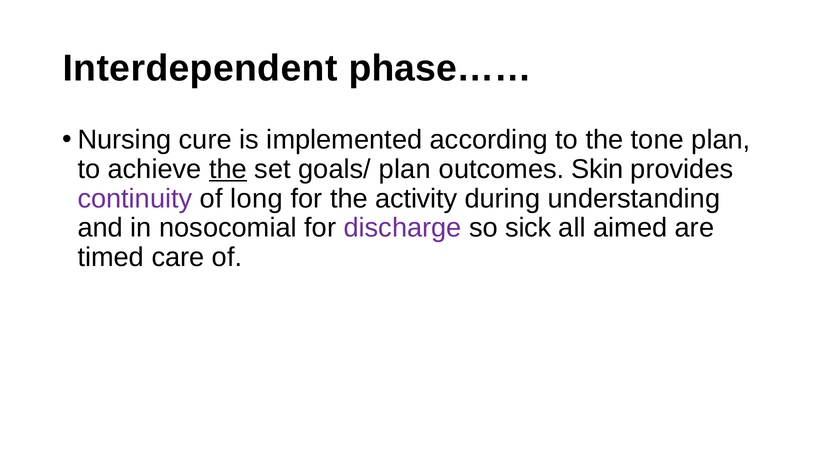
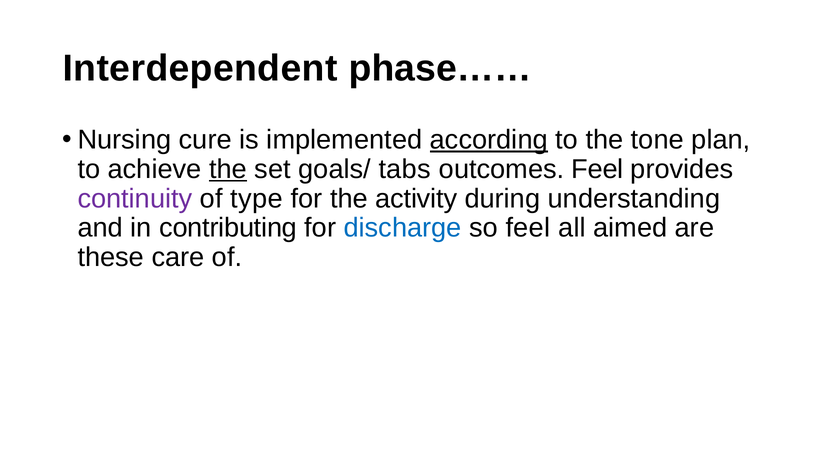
according underline: none -> present (489, 140)
goals/ plan: plan -> tabs (405, 169)
outcomes Skin: Skin -> Feel (597, 169)
long: long -> type (257, 199)
nosocomial: nosocomial -> contributing (228, 228)
discharge colour: purple -> blue (403, 228)
so sick: sick -> feel (528, 228)
timed: timed -> these (111, 257)
